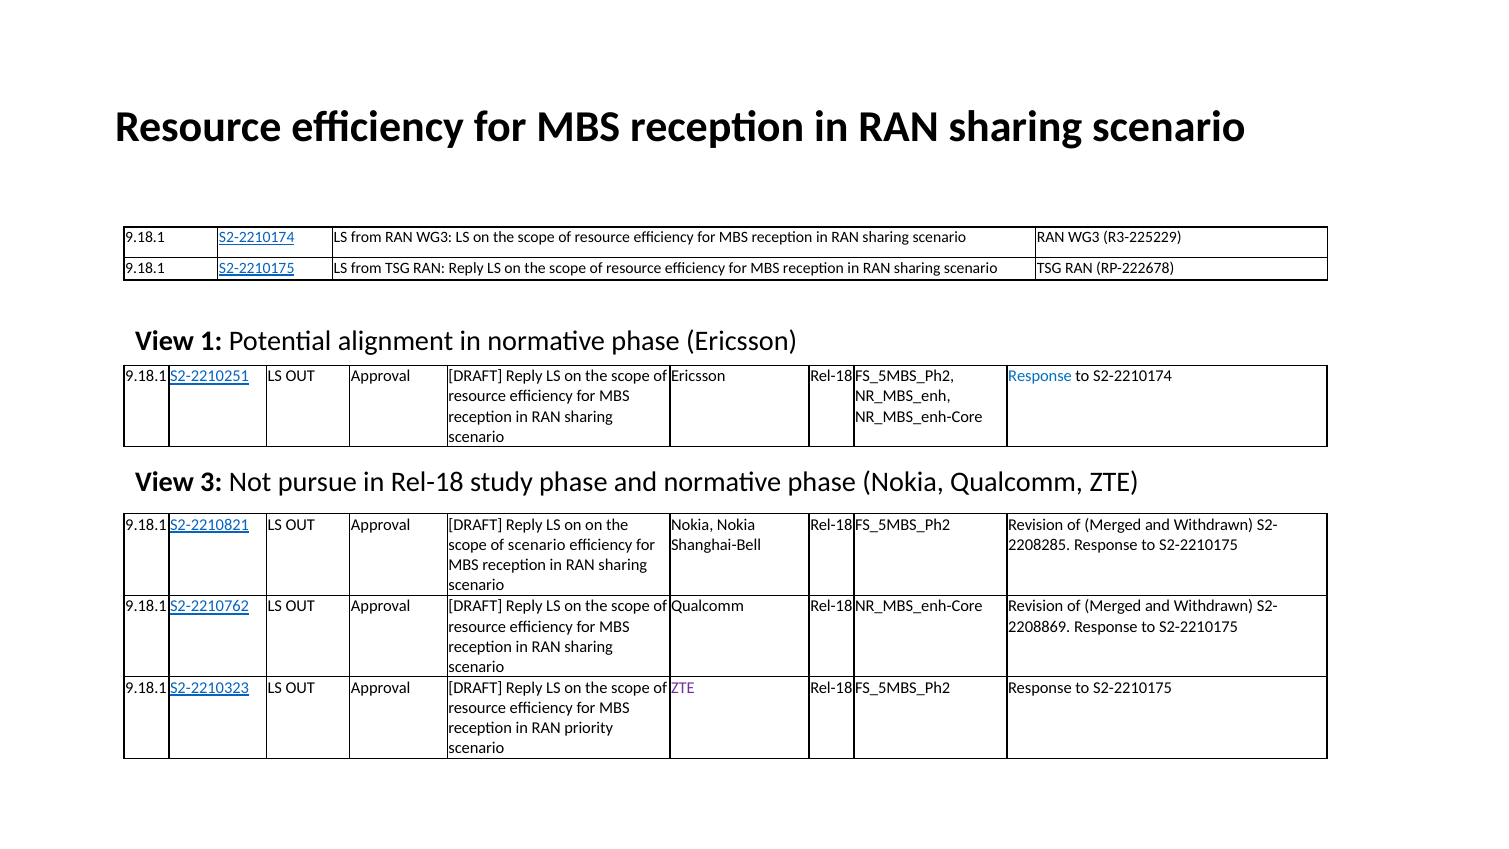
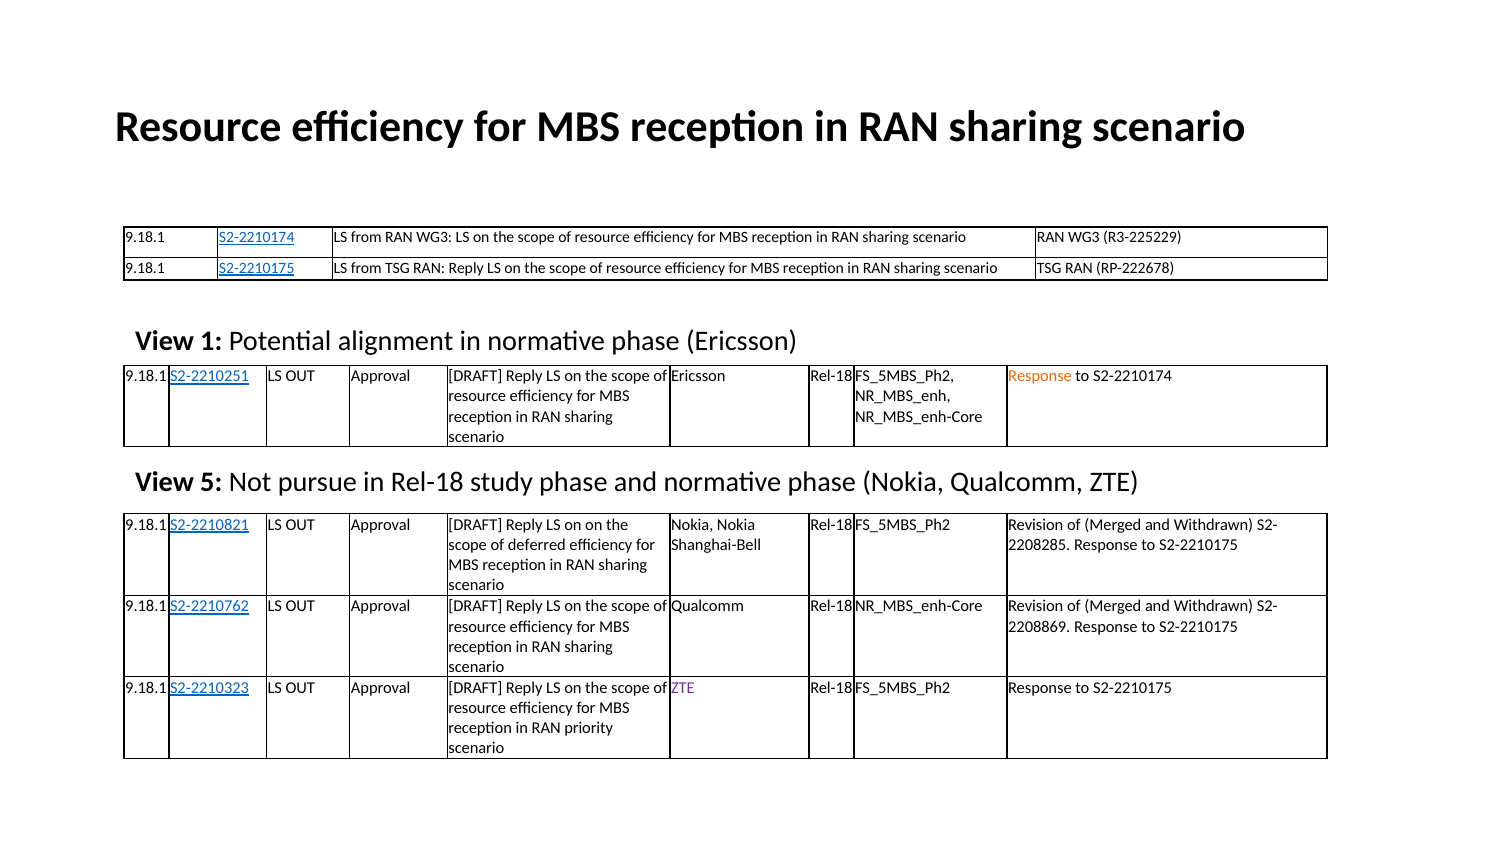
Response colour: blue -> orange (1040, 376)
3: 3 -> 5 (211, 482)
of scenario: scenario -> deferred (537, 545)
